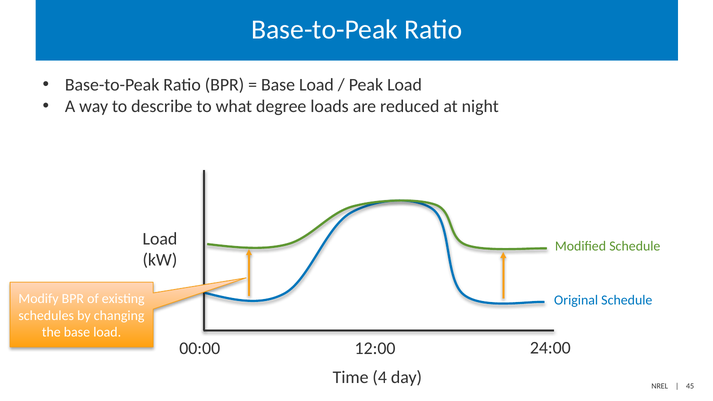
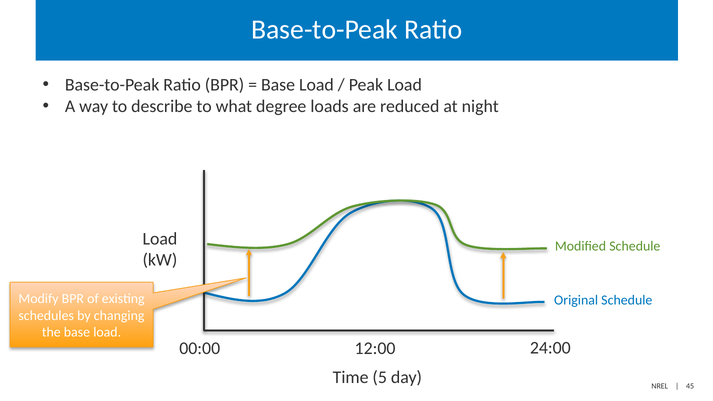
4: 4 -> 5 (380, 377)
